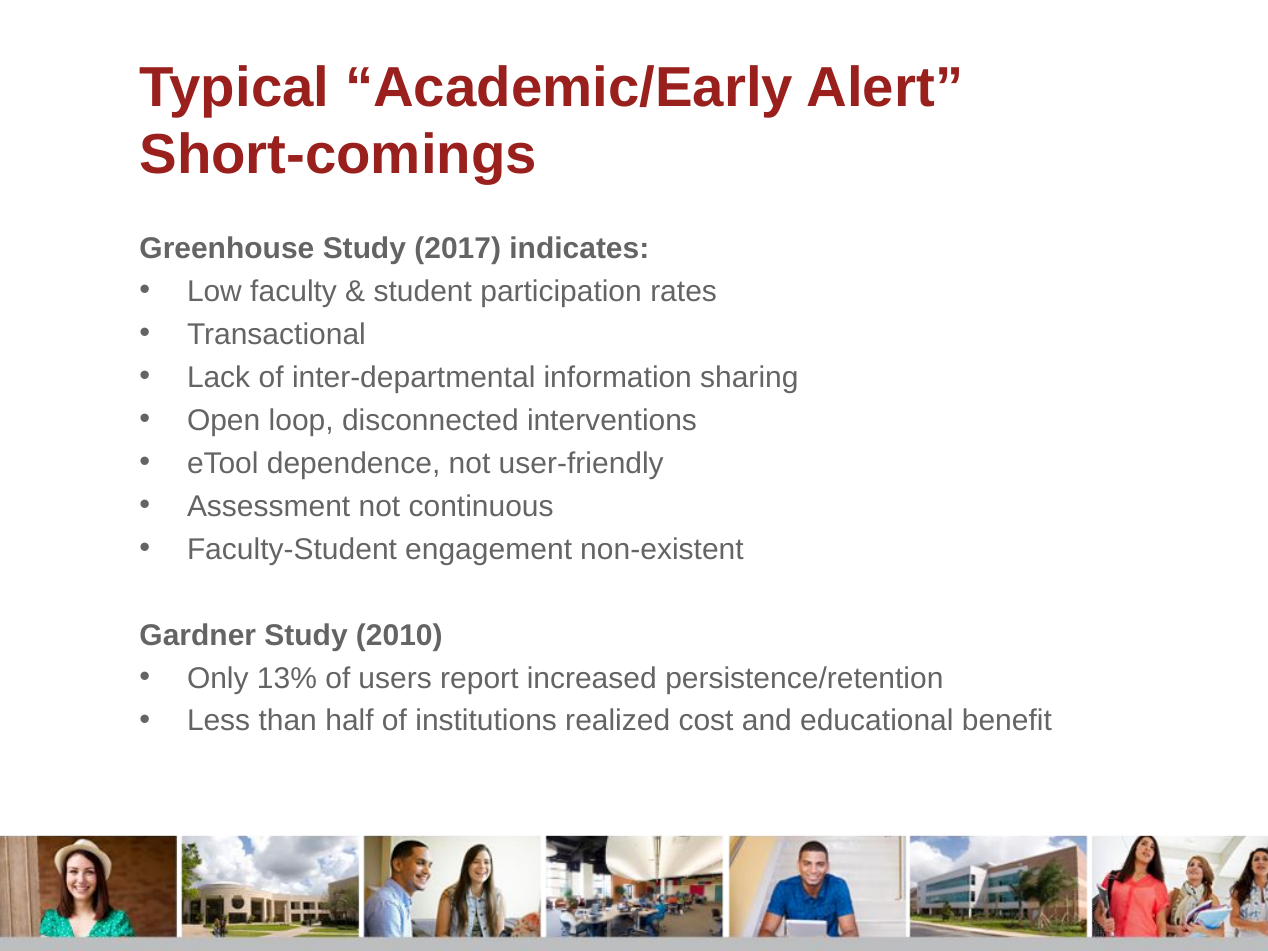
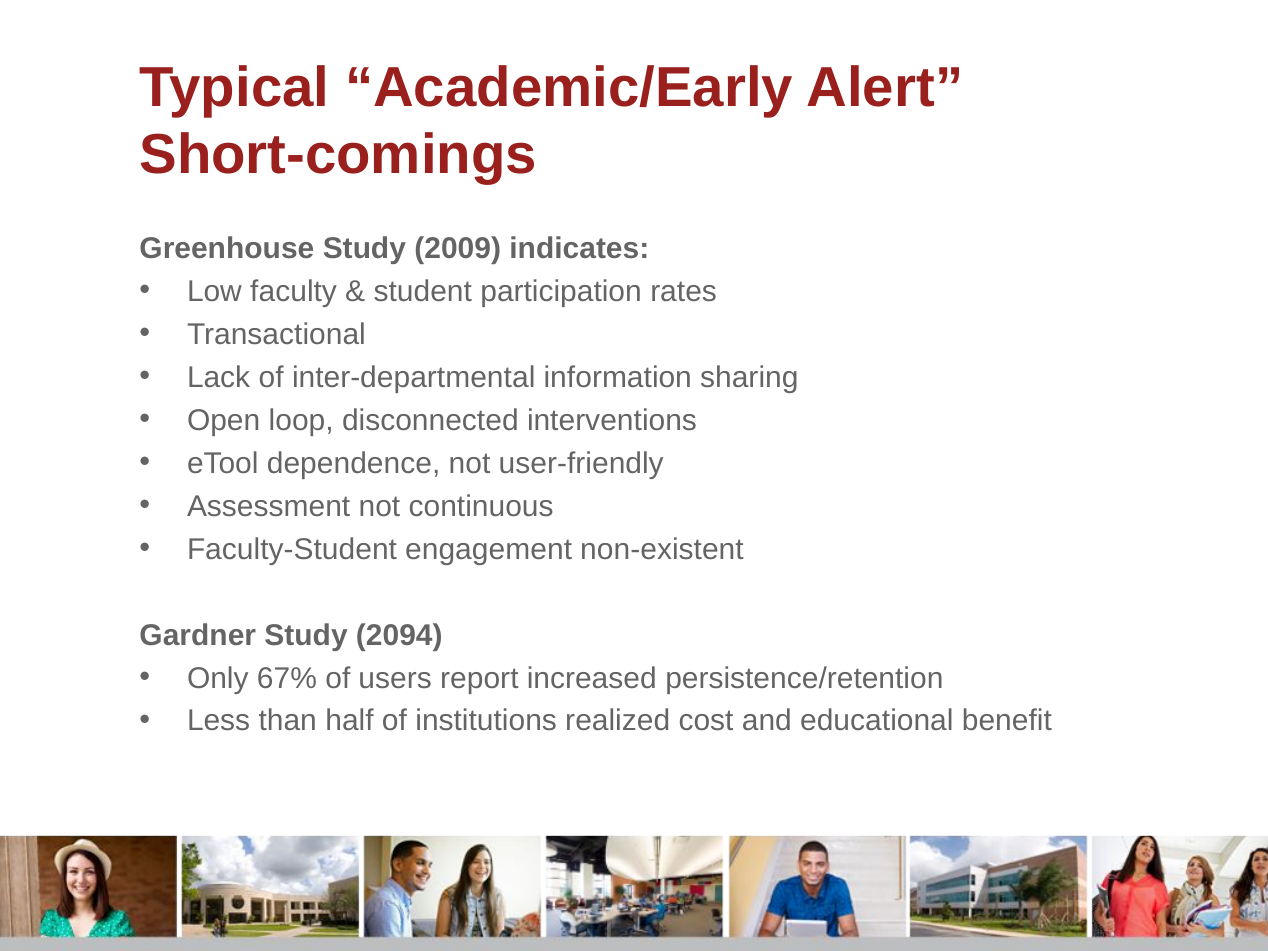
2017: 2017 -> 2009 (458, 248)
2010: 2010 -> 2094 (399, 635)
13%: 13% -> 67% (287, 678)
